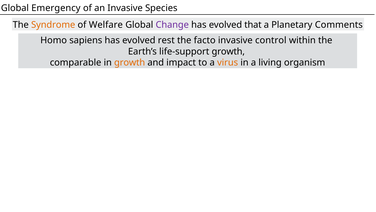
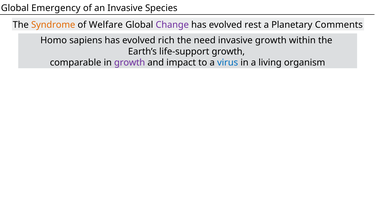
that: that -> rest (253, 25)
rest: rest -> rich (166, 40)
facto: facto -> need (205, 40)
invasive control: control -> growth (271, 40)
growth colour: orange -> purple (130, 62)
virus colour: orange -> blue (228, 62)
